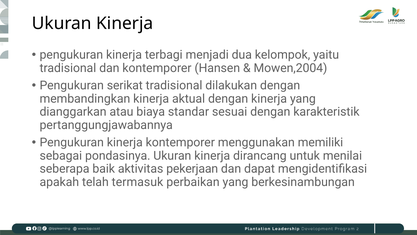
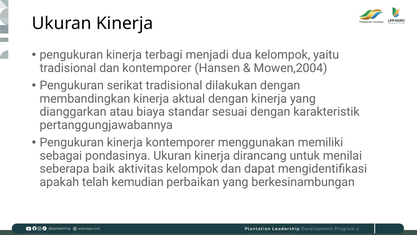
aktivitas pekerjaan: pekerjaan -> kelompok (192, 169)
termasuk: termasuk -> kemudian (138, 182)
